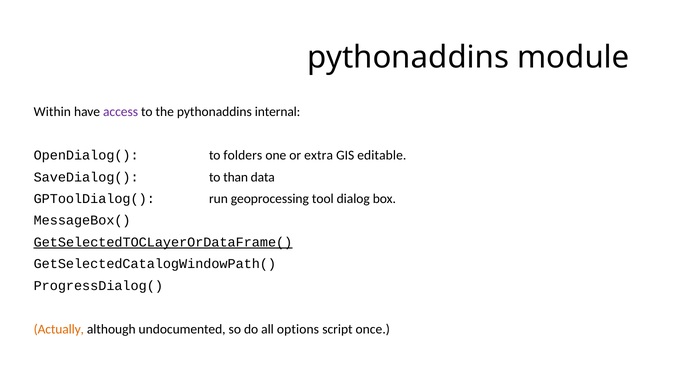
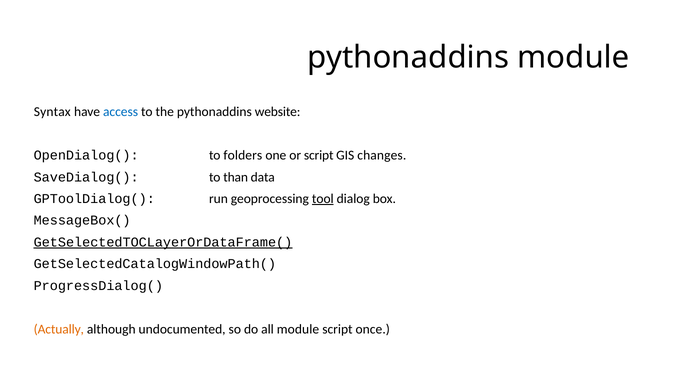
Within: Within -> Syntax (52, 112)
access colour: purple -> blue (121, 112)
internal: internal -> website (278, 112)
or extra: extra -> script (319, 155)
editable: editable -> changes (382, 155)
tool underline: none -> present (323, 199)
all options: options -> module (298, 329)
